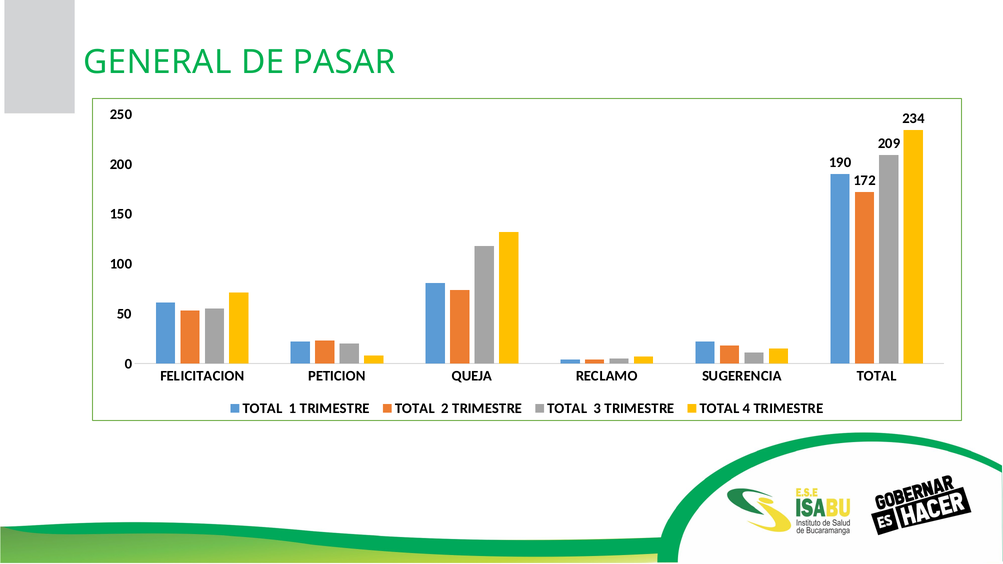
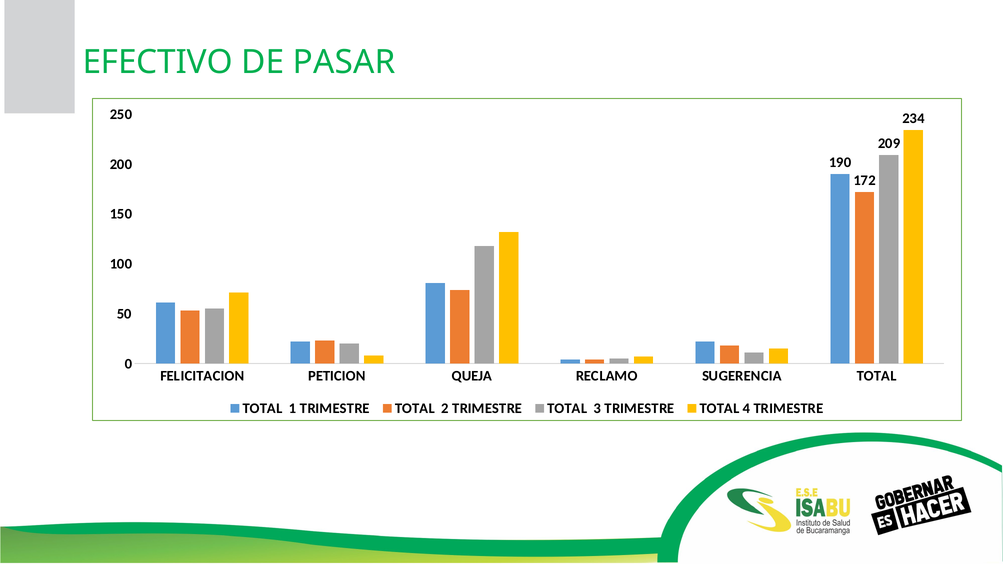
GENERAL: GENERAL -> EFECTIVO (158, 62)
